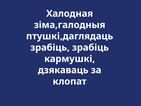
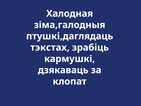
зрабіць: зрабіць -> тэкстах (50, 47)
